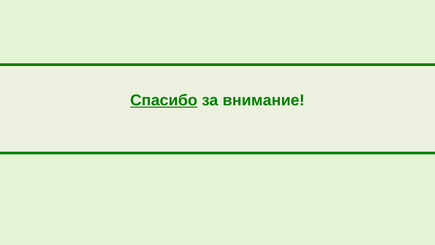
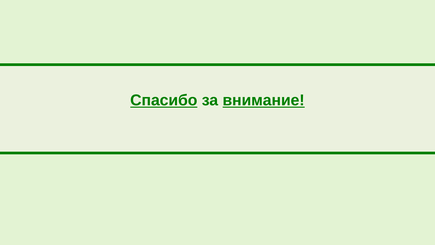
внимание underline: none -> present (264, 100)
